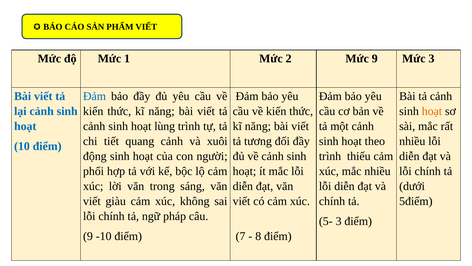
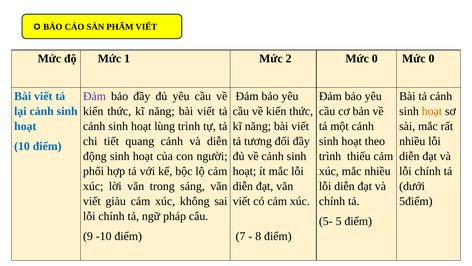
2 Mức 9: 9 -> 0 (375, 58)
3: 3 -> 0 (431, 58)
Đảm colour: blue -> purple (94, 96)
và xuôi: xuôi -> diễn (217, 141)
5- 3: 3 -> 5 (339, 221)
